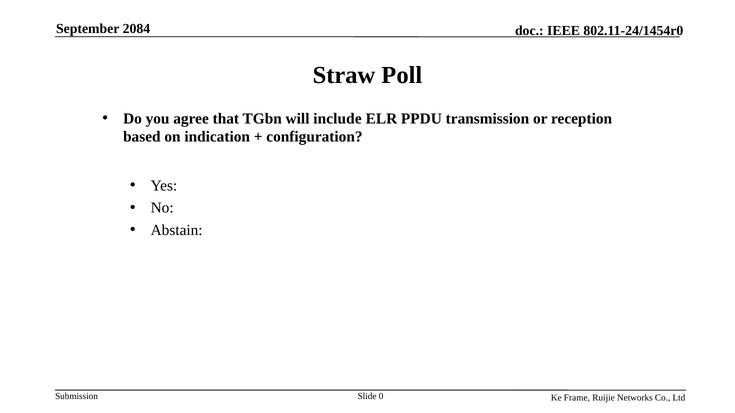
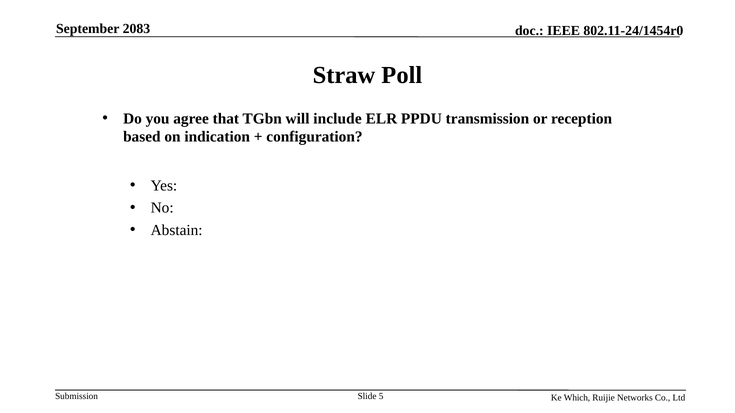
2084: 2084 -> 2083 (136, 29)
0: 0 -> 5 (381, 397)
Frame: Frame -> Which (577, 398)
